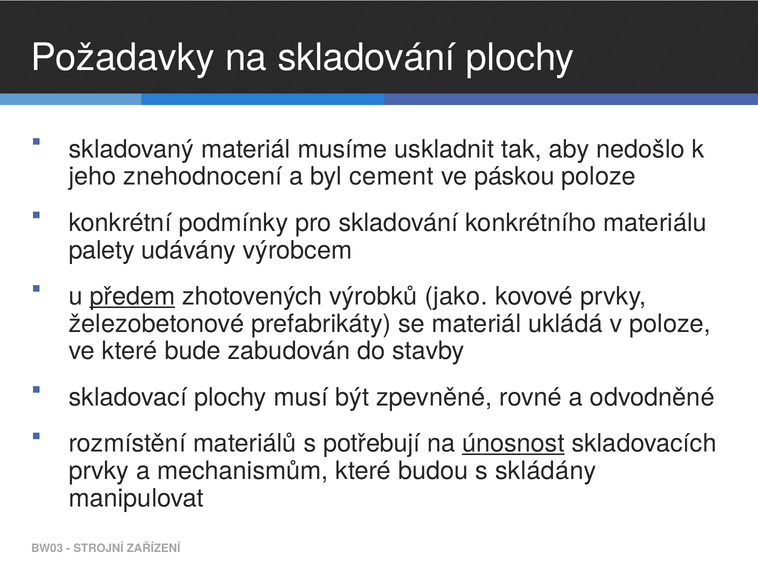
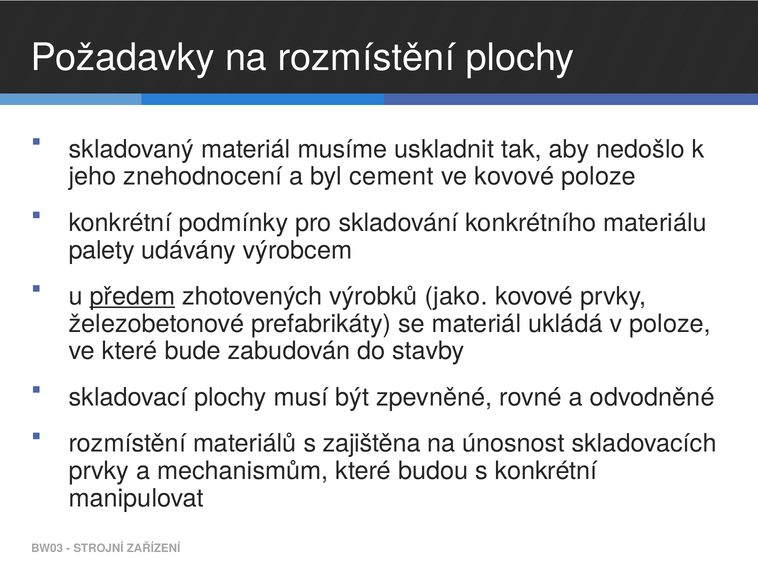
na skladování: skladování -> rozmístění (366, 58)
ve páskou: páskou -> kovové (514, 176)
potřebují: potřebují -> zajištěna (372, 443)
únosnost underline: present -> none (513, 443)
s skládány: skládány -> konkrétní (546, 470)
